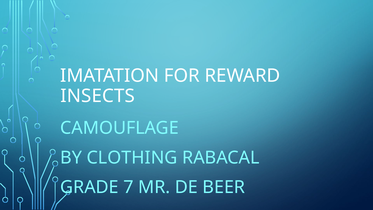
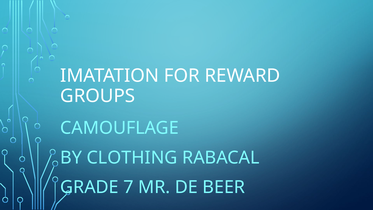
INSECTS: INSECTS -> GROUPS (98, 96)
